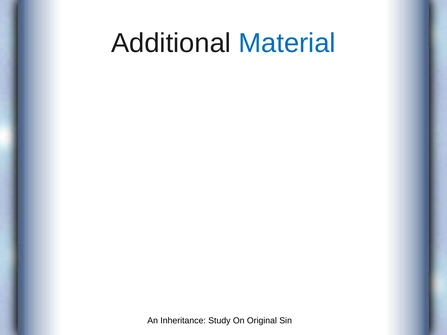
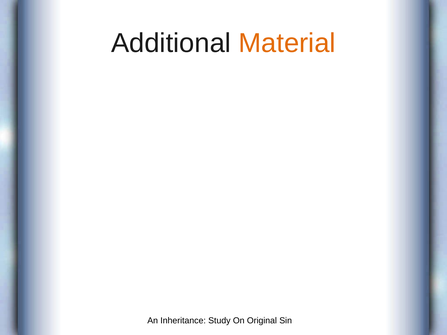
Material colour: blue -> orange (287, 43)
